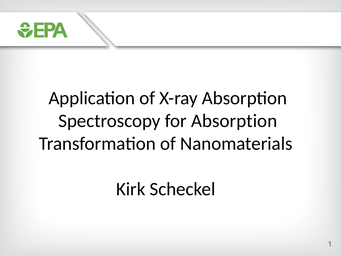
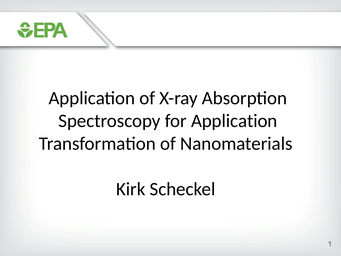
for Absorption: Absorption -> Application (234, 121)
